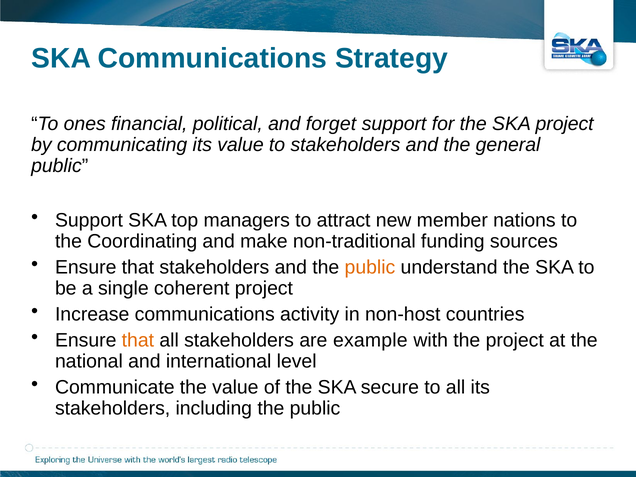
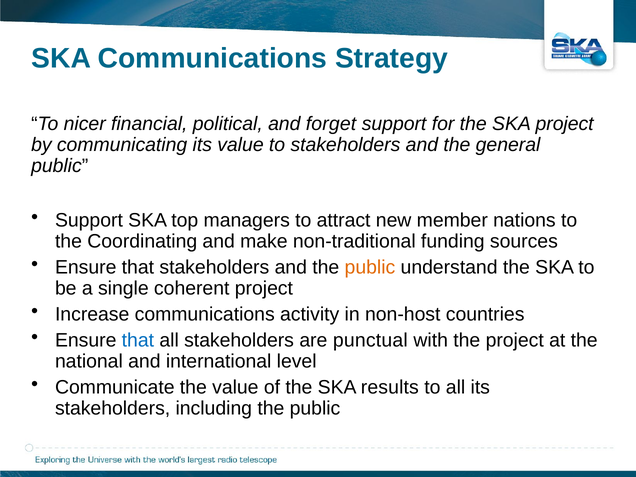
ones: ones -> nicer (85, 124)
that colour: orange -> blue (138, 340)
example: example -> punctual (370, 340)
secure: secure -> results (390, 387)
